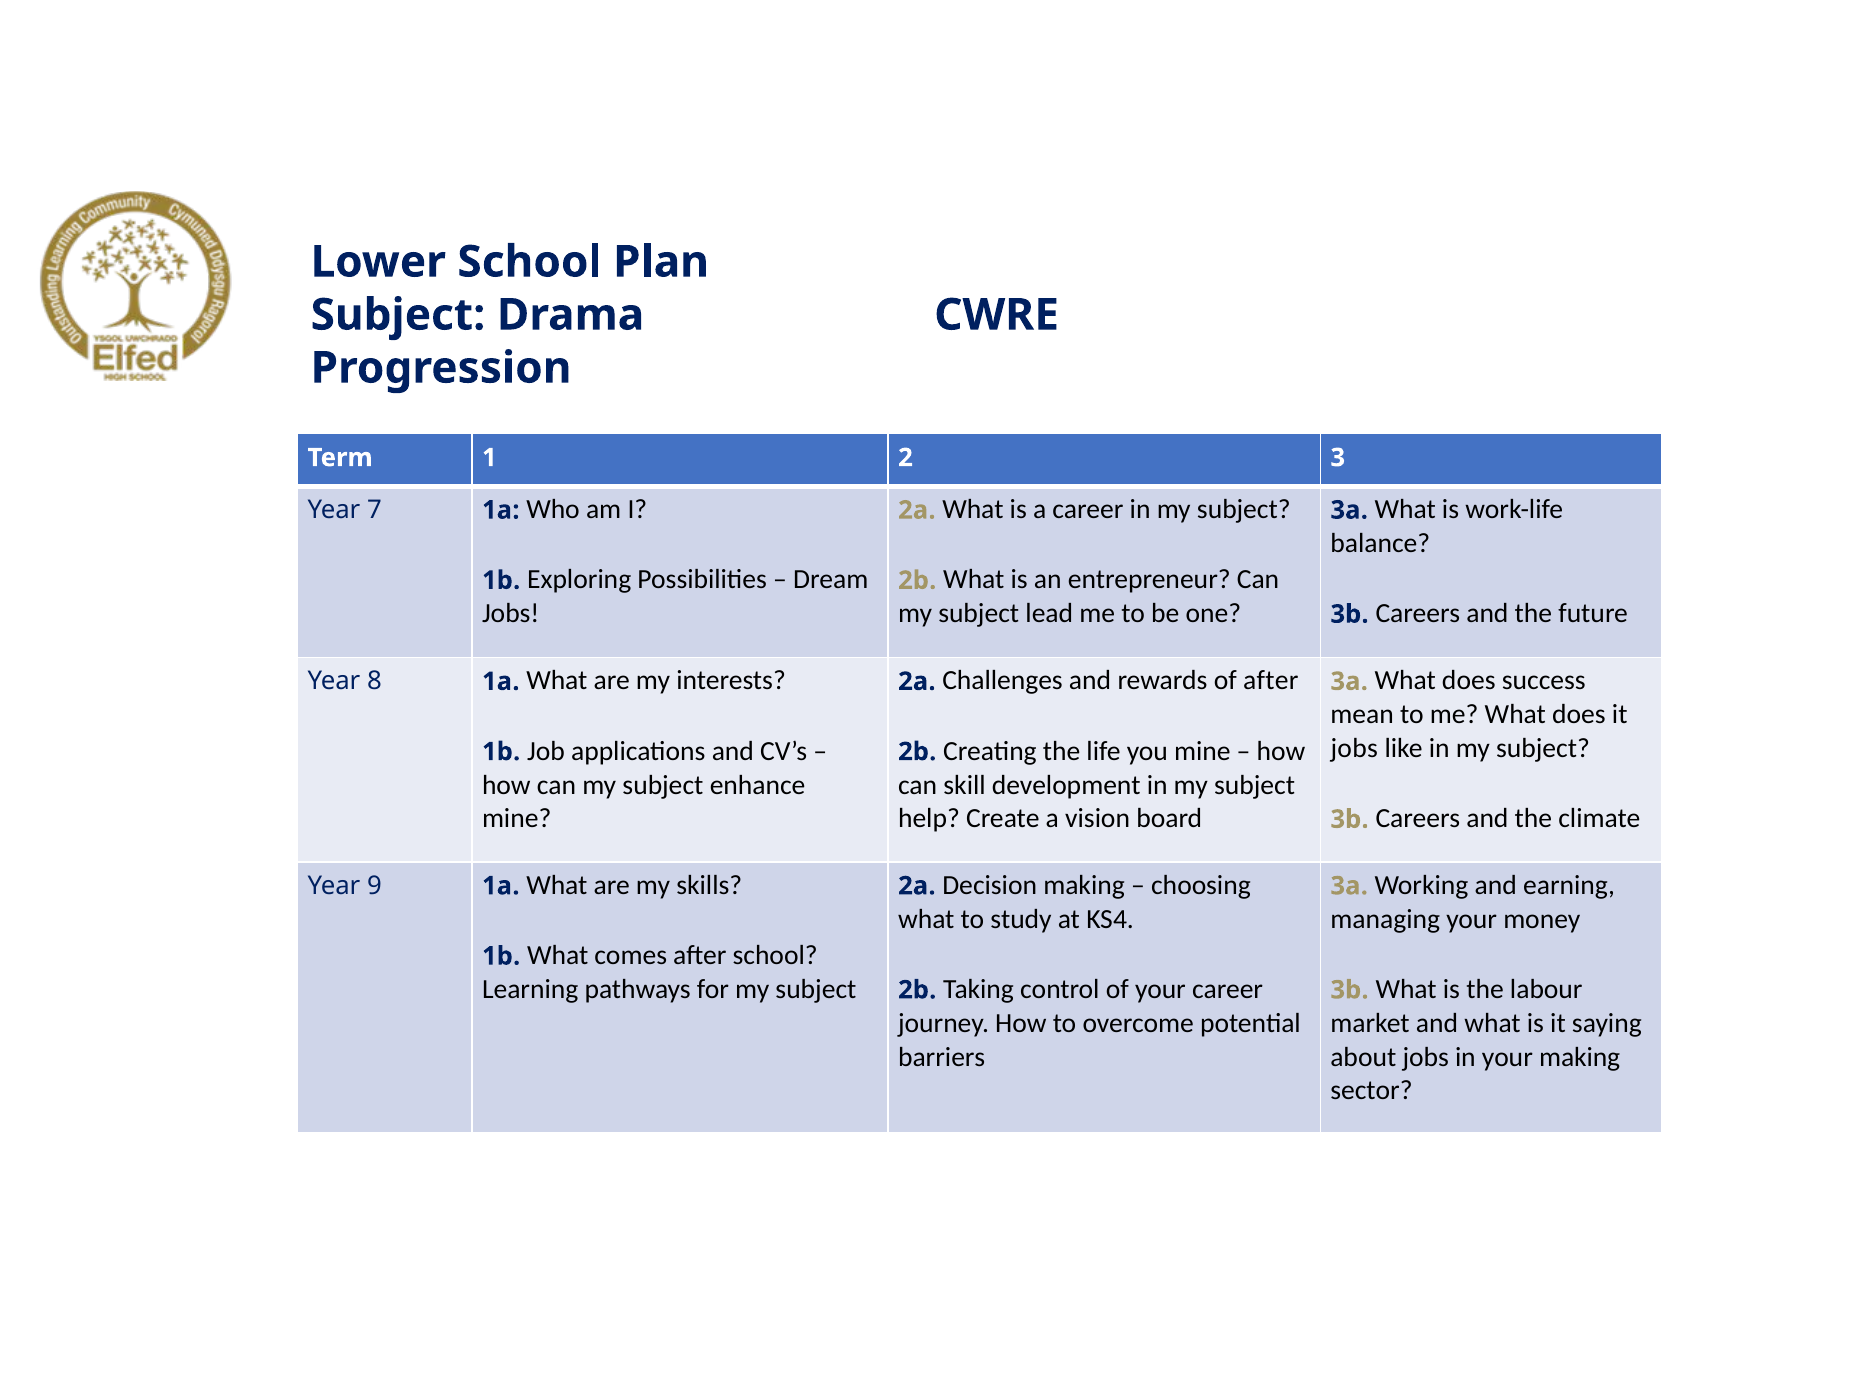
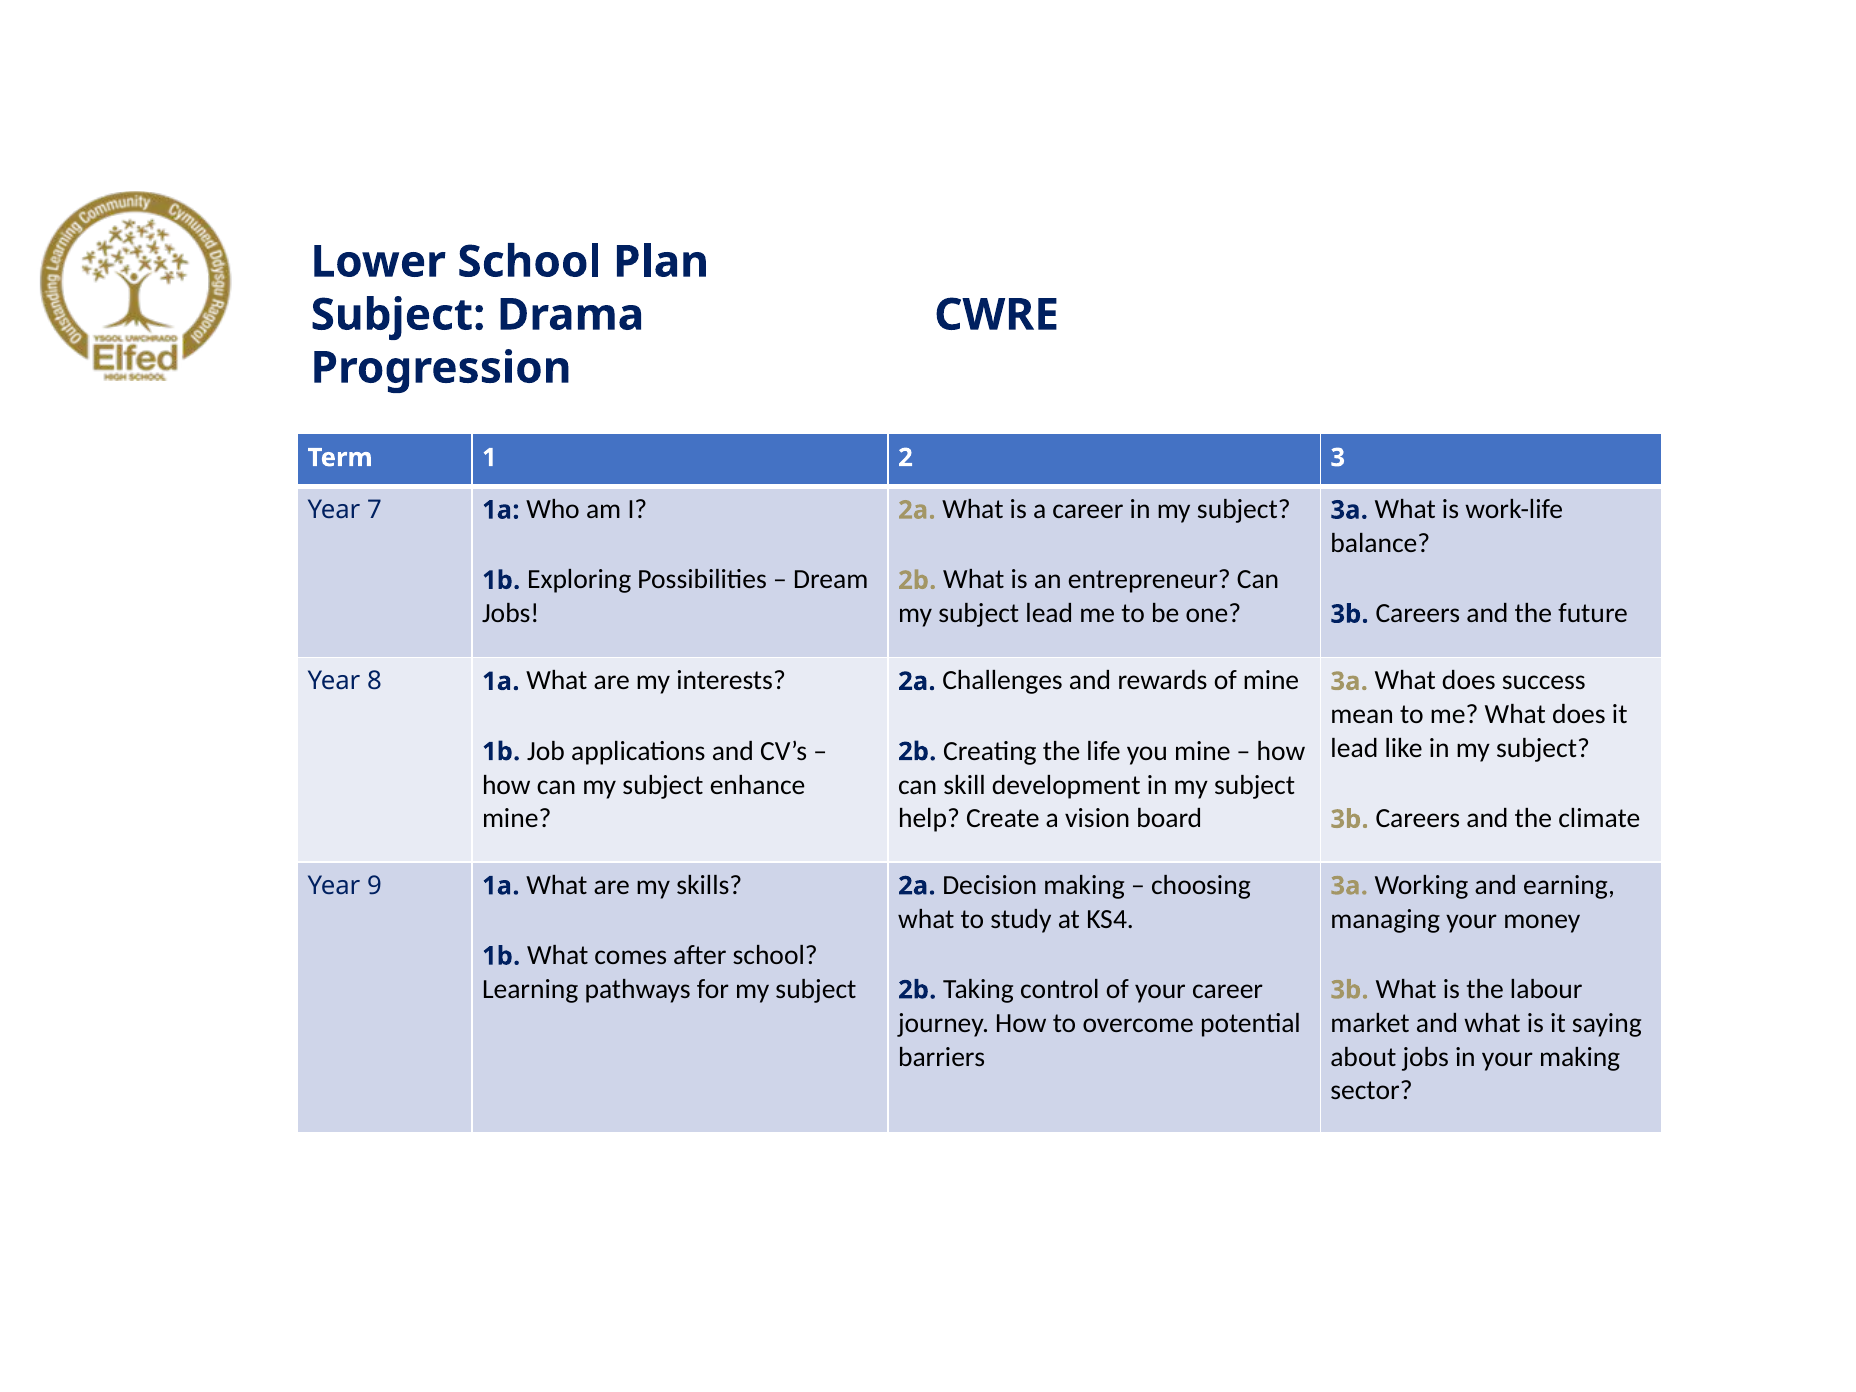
of after: after -> mine (1271, 681)
jobs: jobs -> lead (1354, 748)
